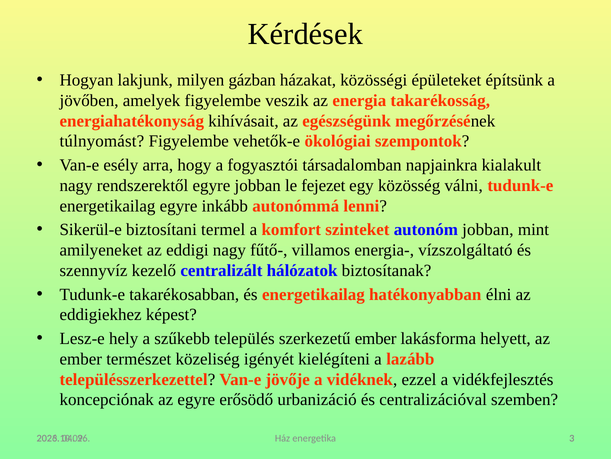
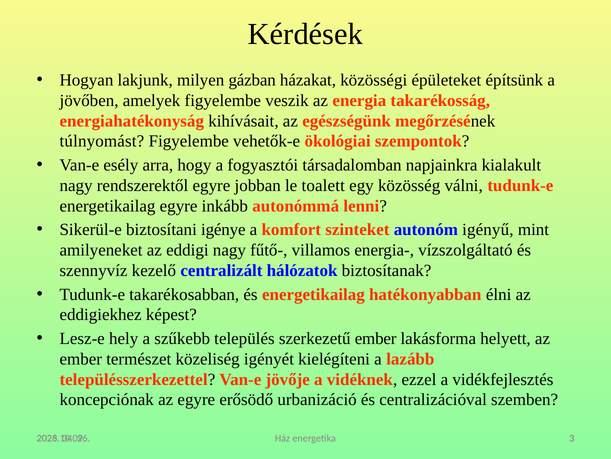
fejezet: fejezet -> toalett (323, 185)
termel: termel -> igénye (223, 229)
autonóm jobban: jobban -> igényű (488, 229)
